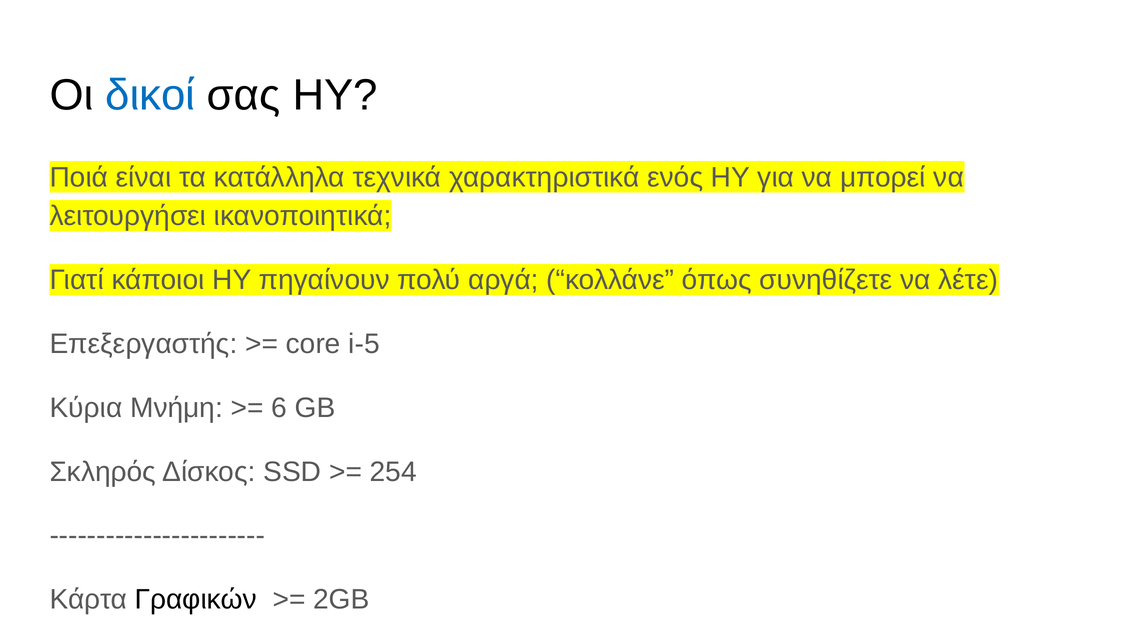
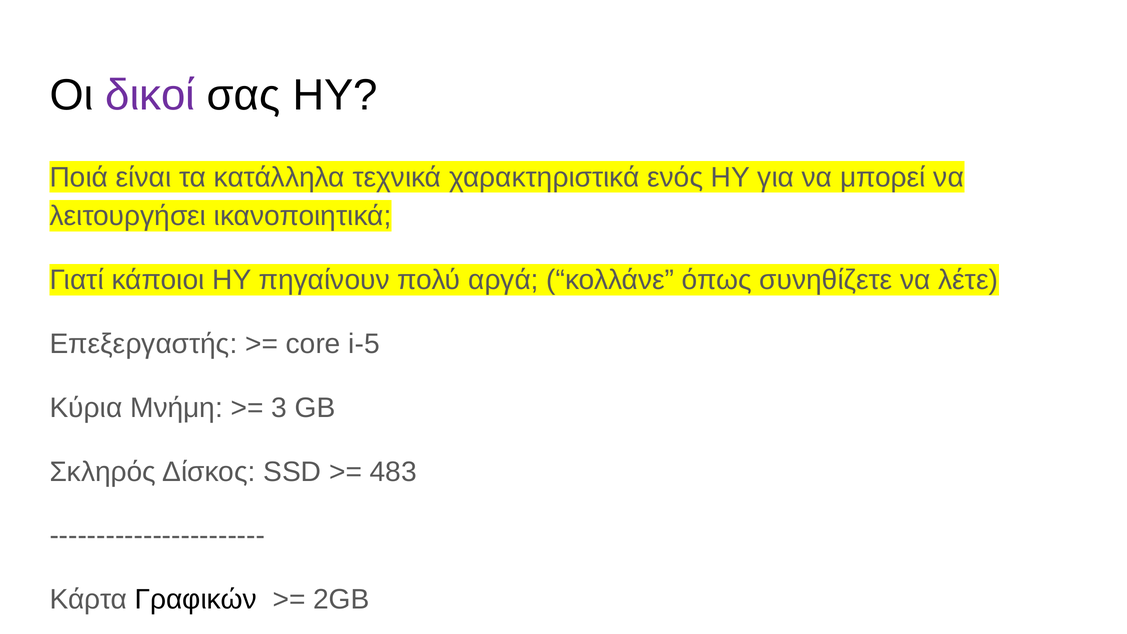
δικοί colour: blue -> purple (150, 95)
6: 6 -> 3 (279, 408)
254: 254 -> 483 (393, 472)
